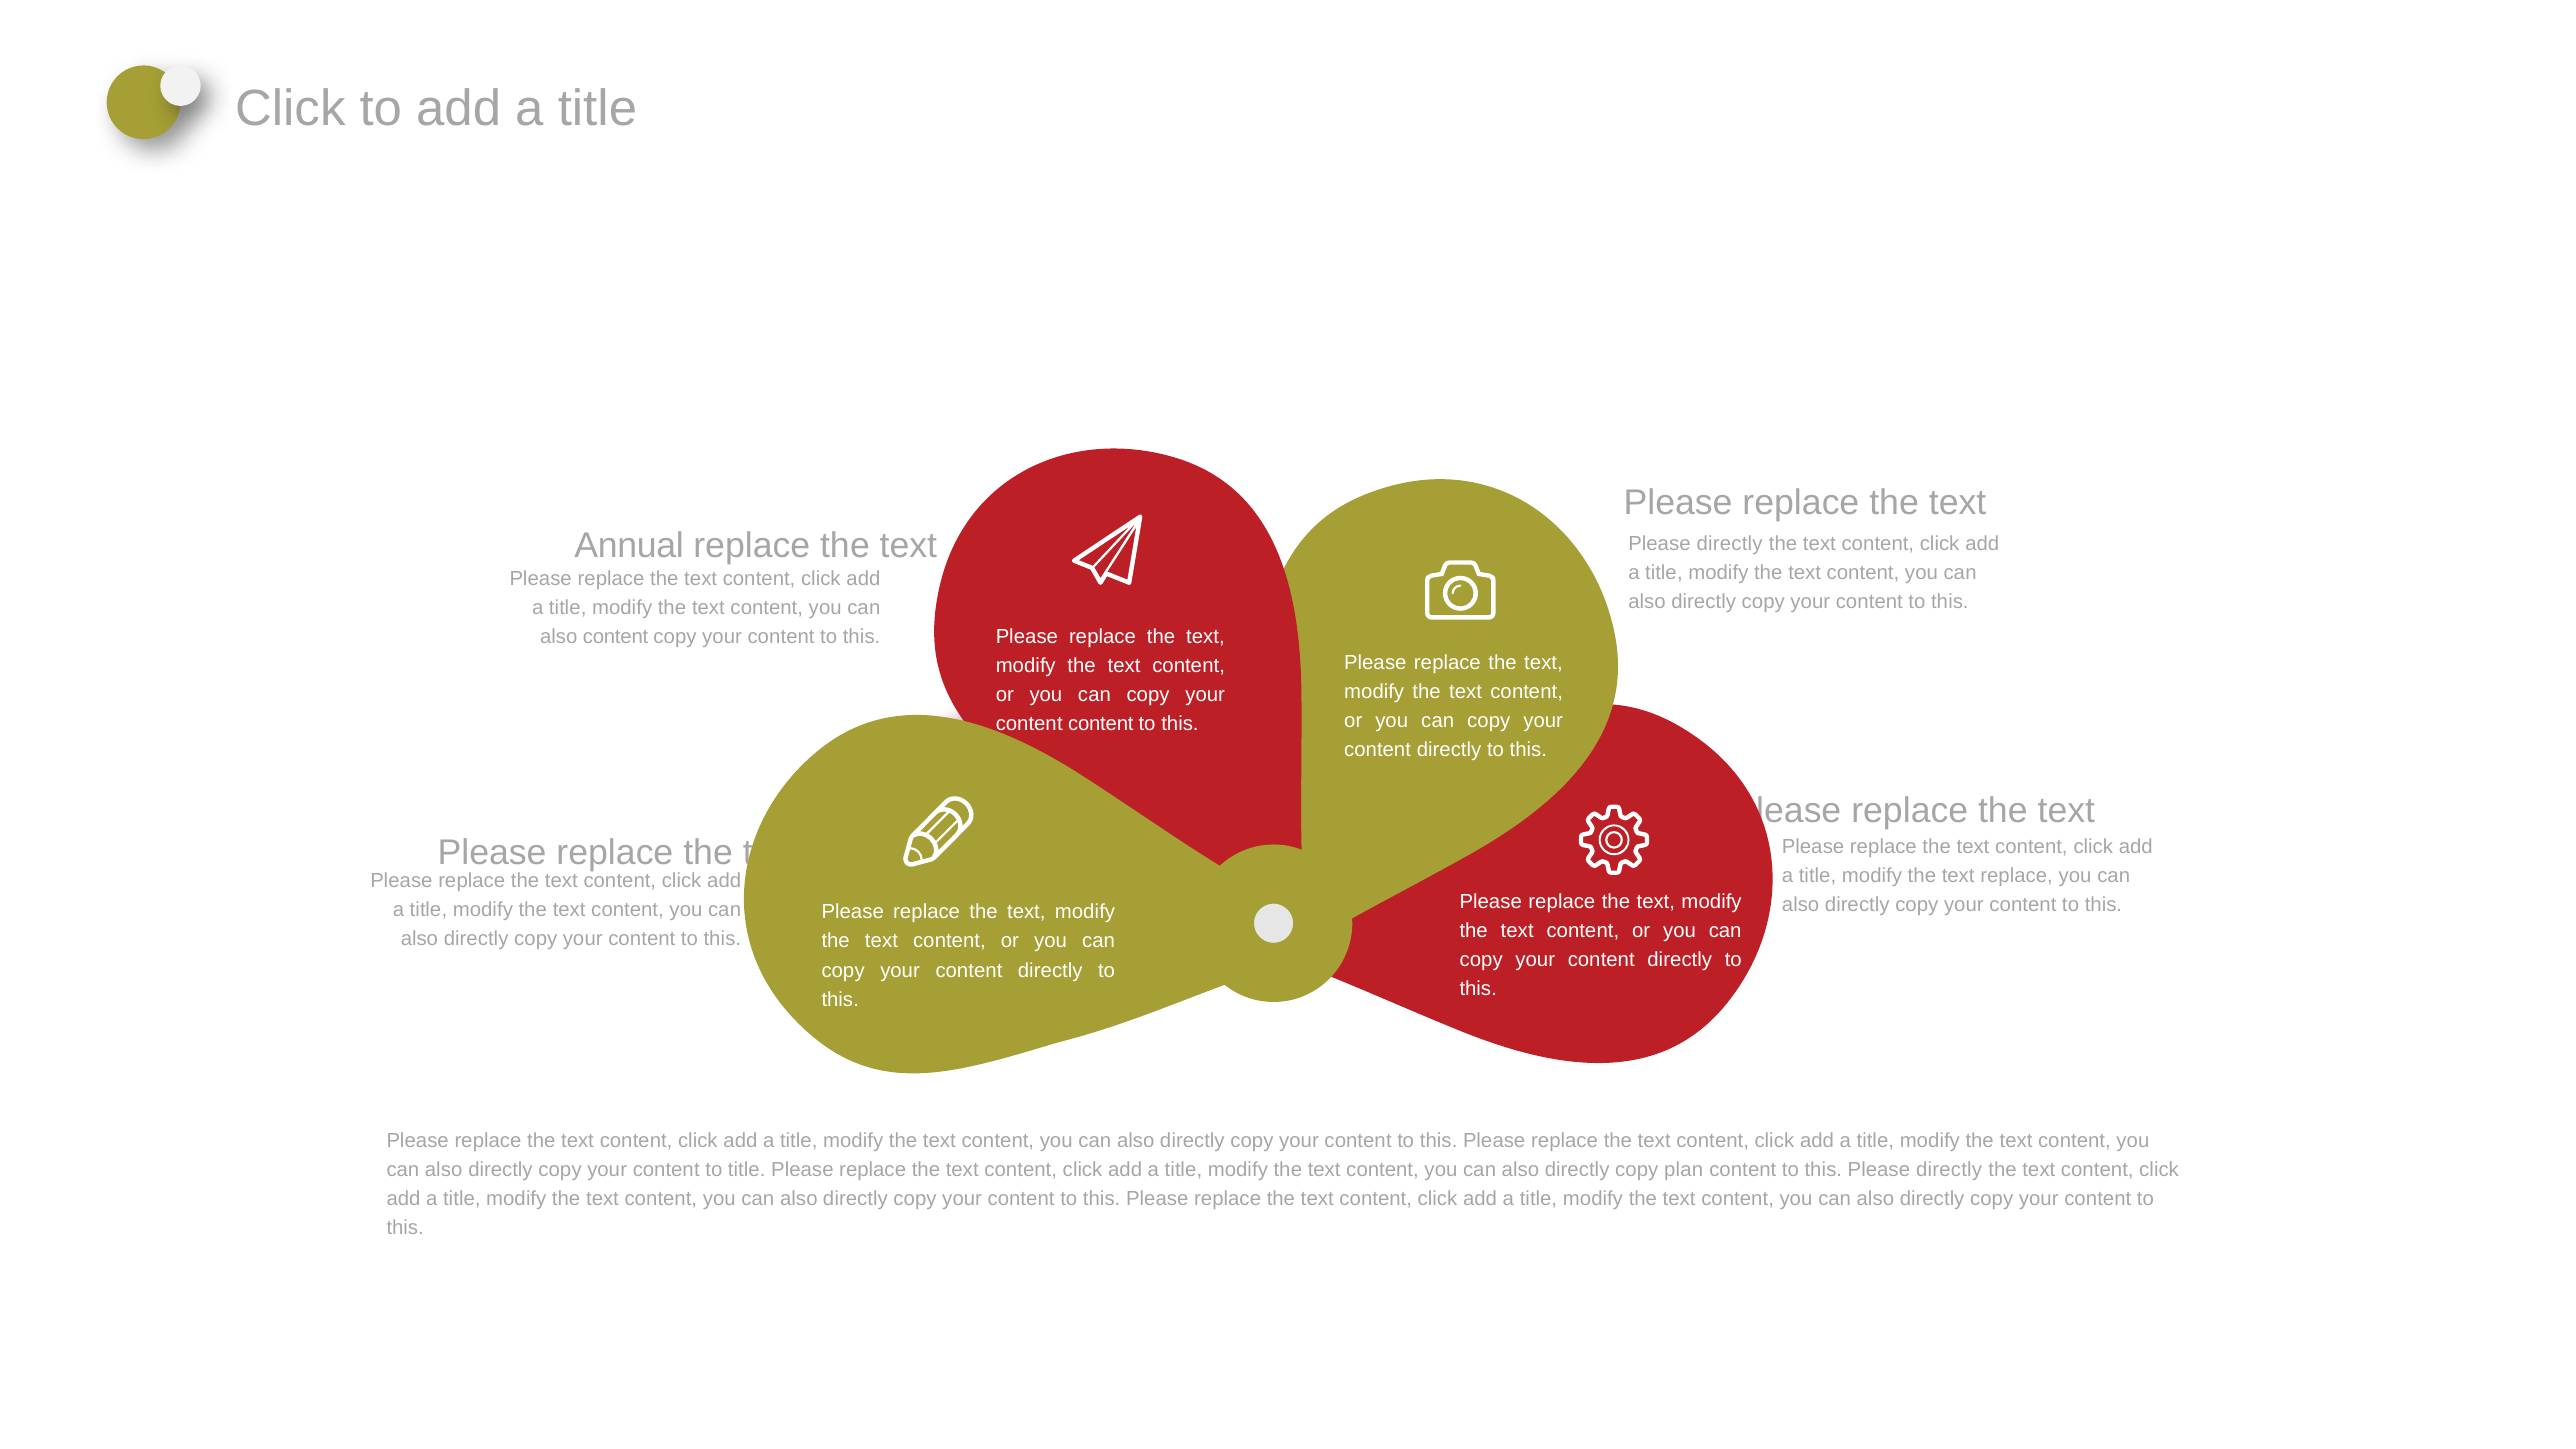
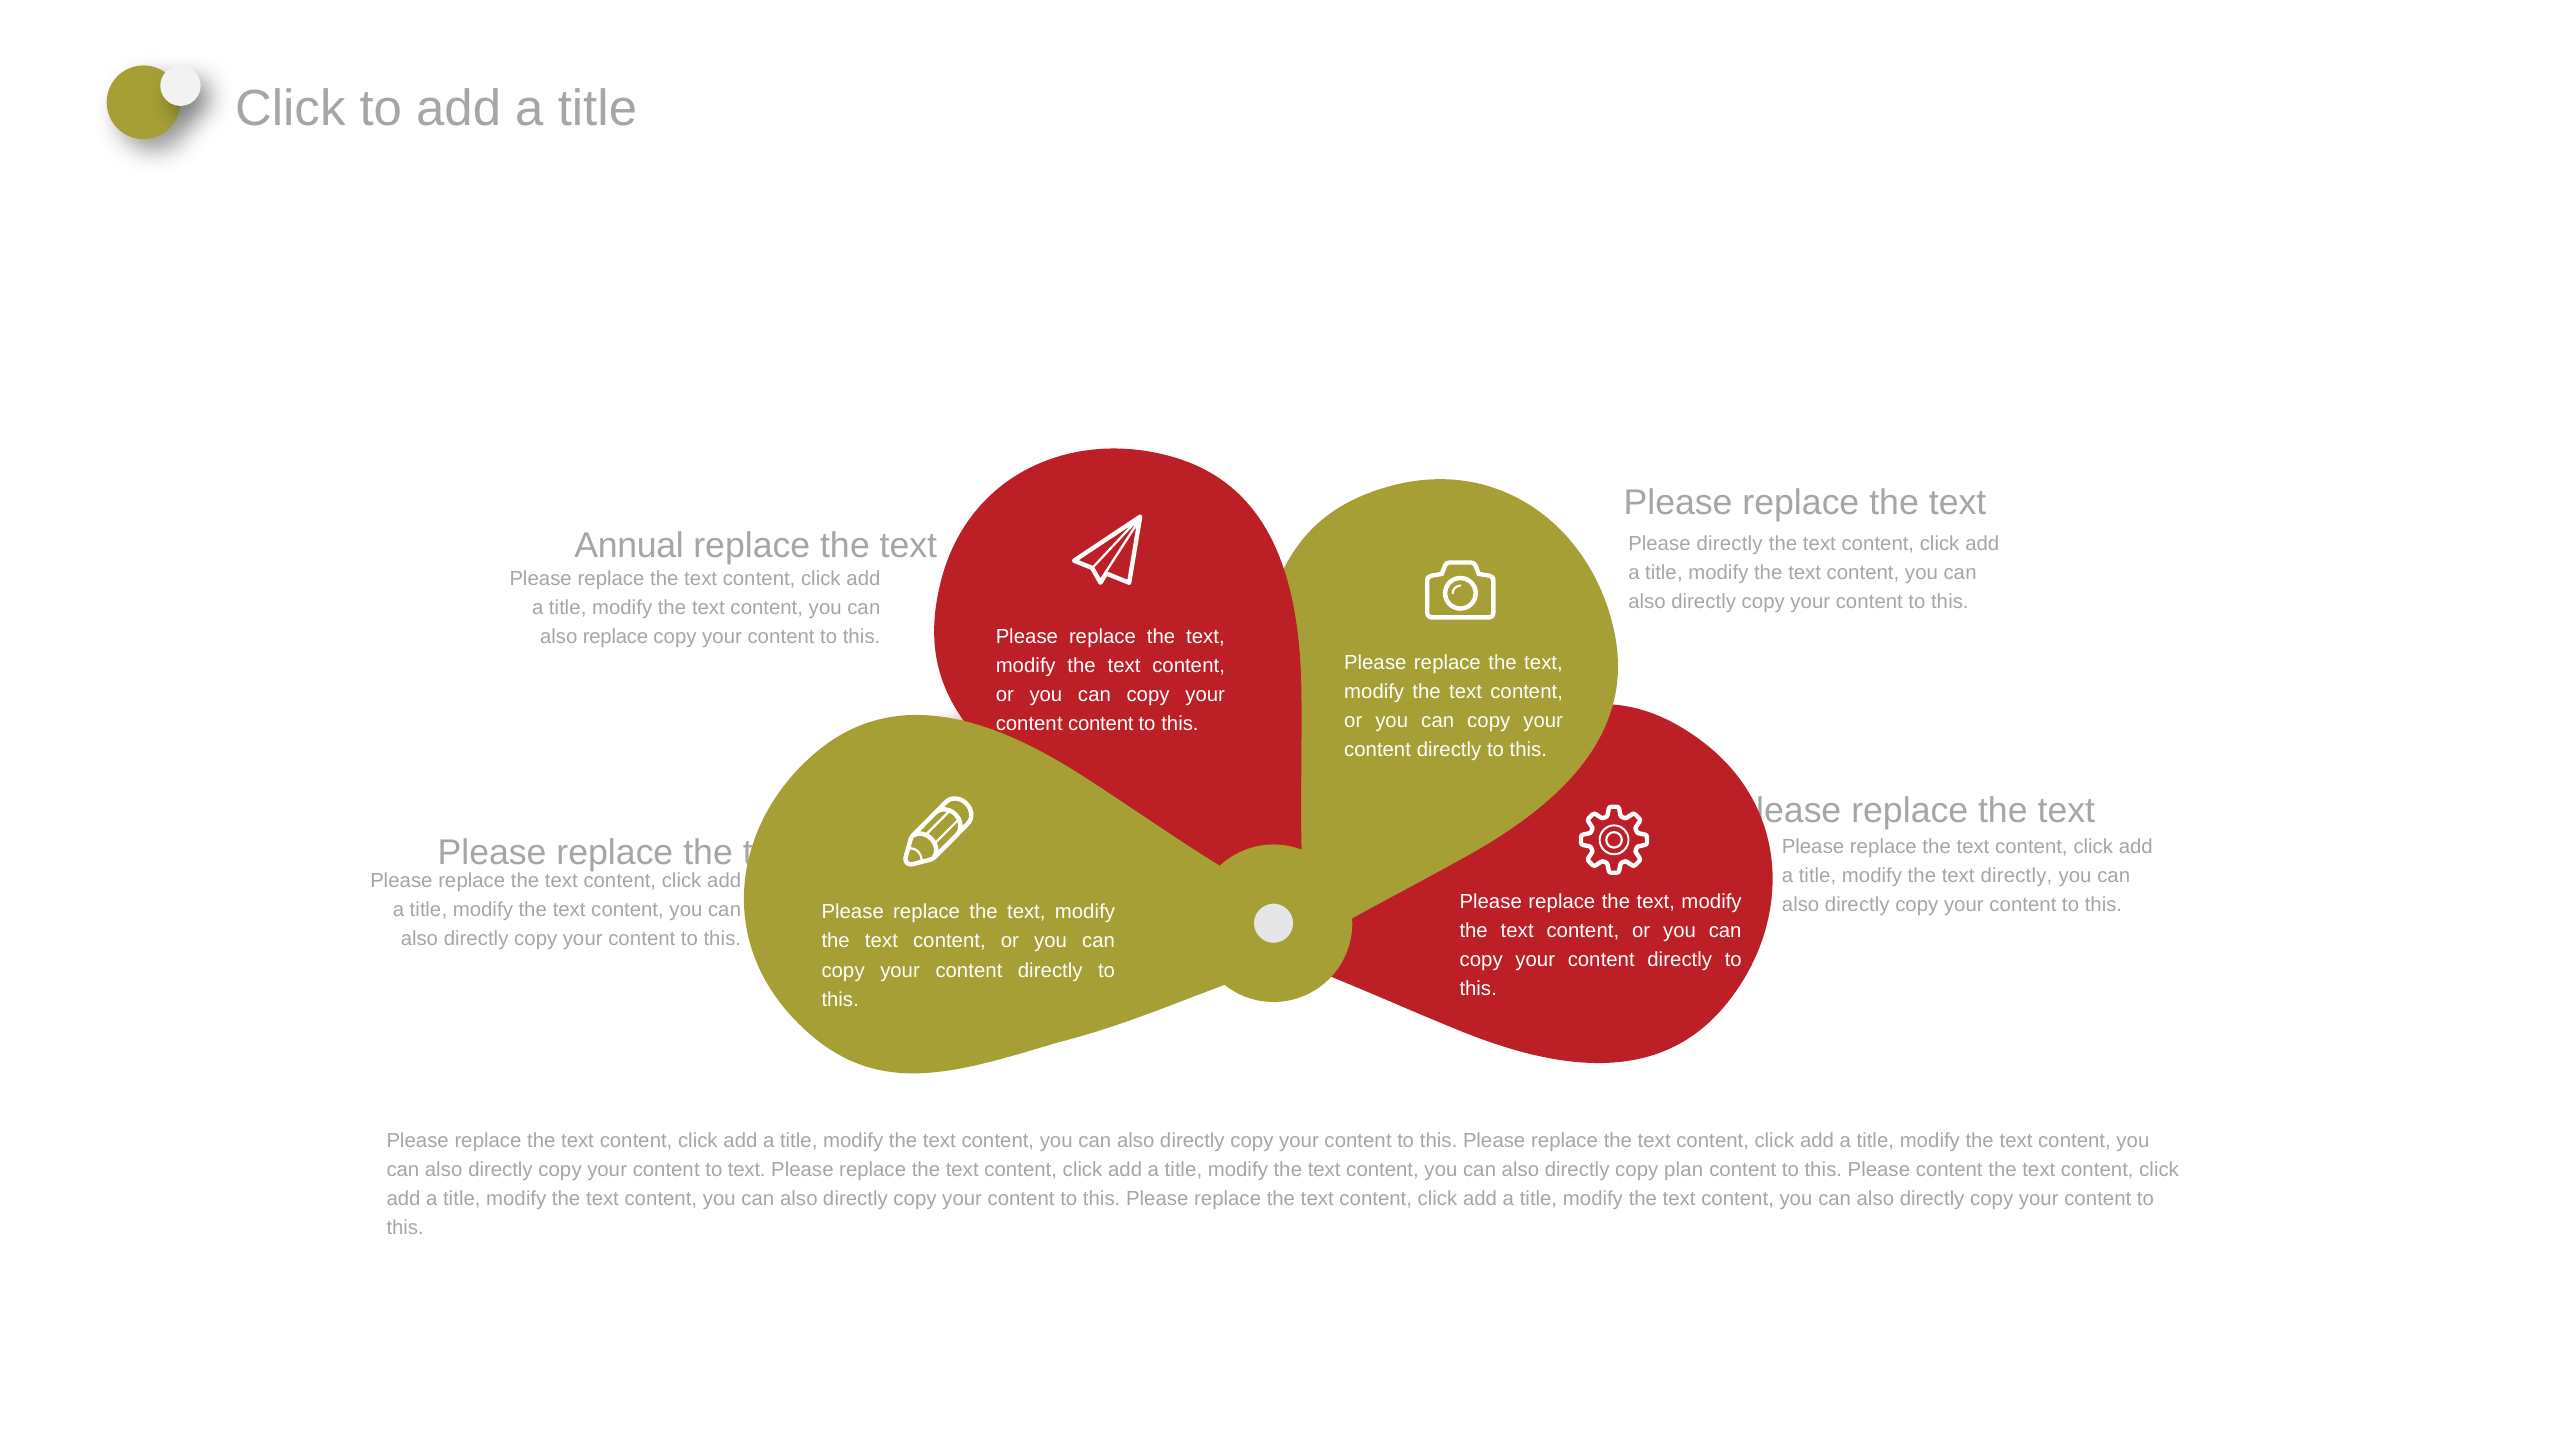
also content: content -> replace (616, 637)
text replace: replace -> directly (2016, 876)
to title: title -> text (747, 1169)
this Please directly: directly -> content (1949, 1169)
